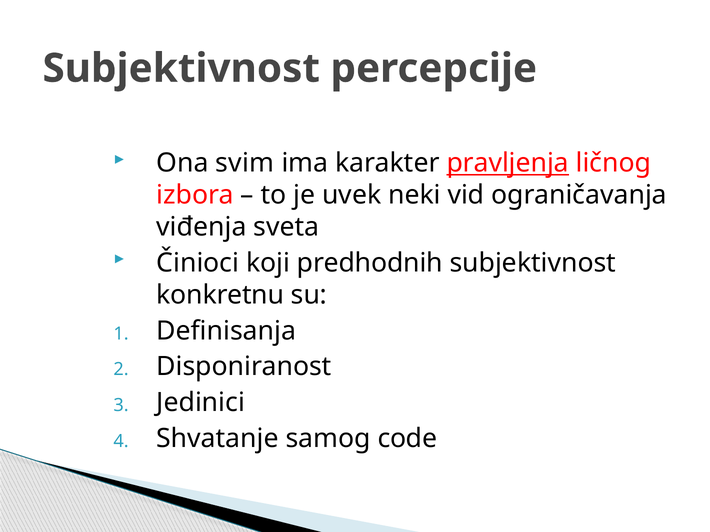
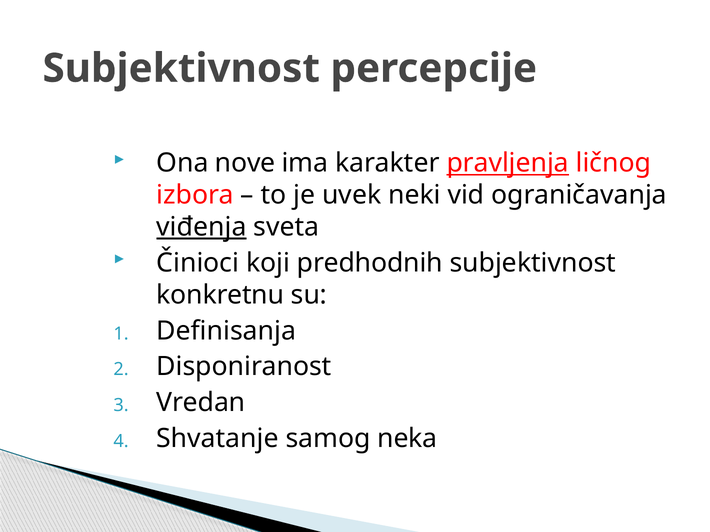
svim: svim -> nove (245, 163)
viđenja underline: none -> present (201, 227)
Jedinici: Jedinici -> Vredan (201, 403)
code: code -> neka (407, 439)
